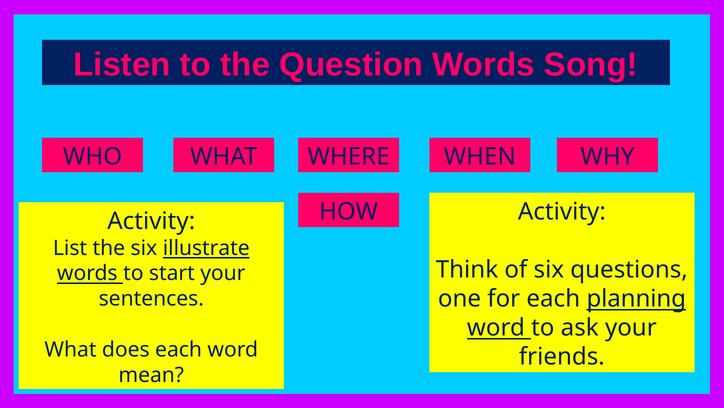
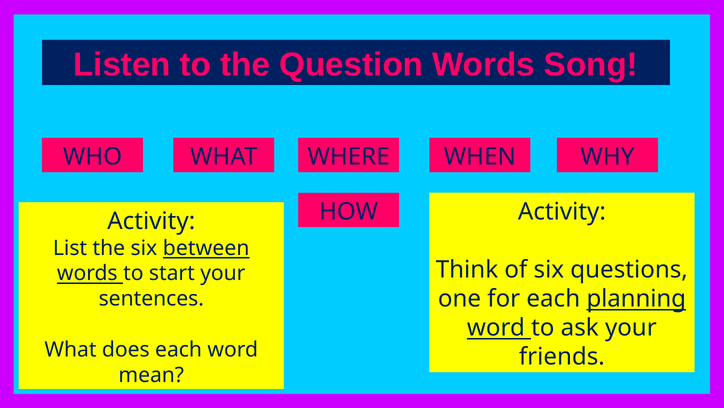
illustrate: illustrate -> between (206, 248)
